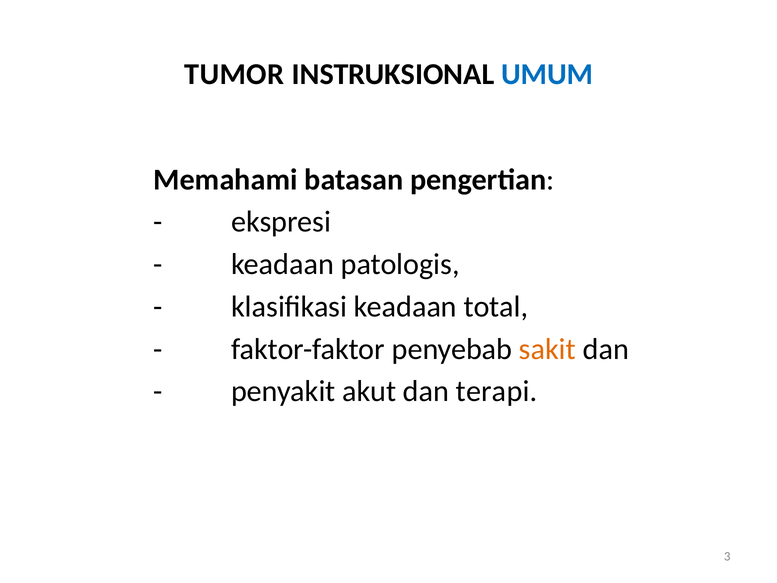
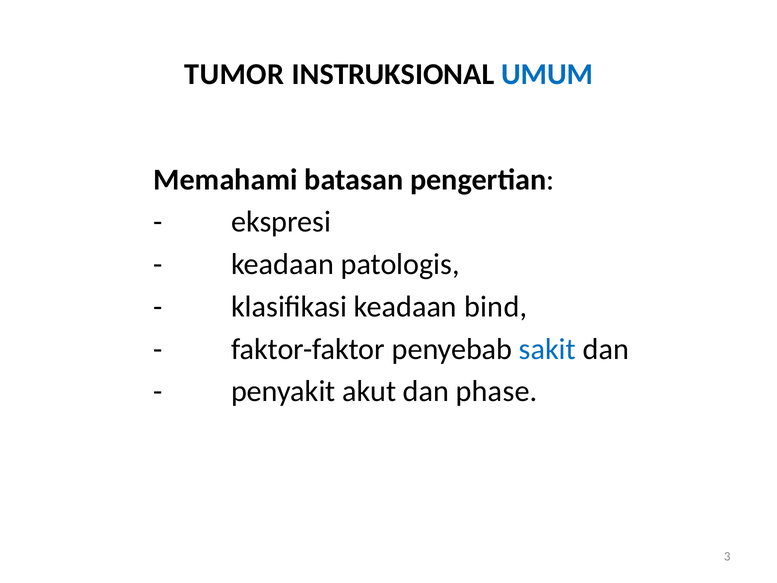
total: total -> bind (496, 307)
sakit colour: orange -> blue (547, 349)
terapi: terapi -> phase (497, 391)
